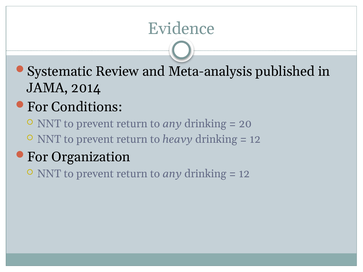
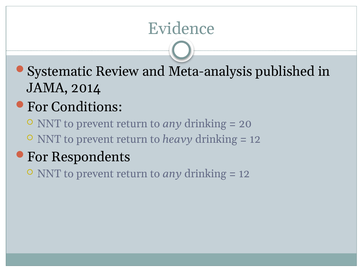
Organization: Organization -> Respondents (91, 157)
